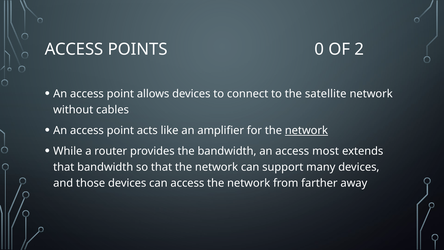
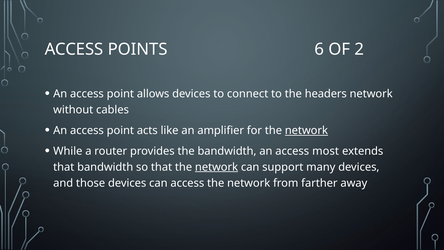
0: 0 -> 6 (319, 49)
satellite: satellite -> headers (326, 94)
network underline: none -> present (217, 167)
